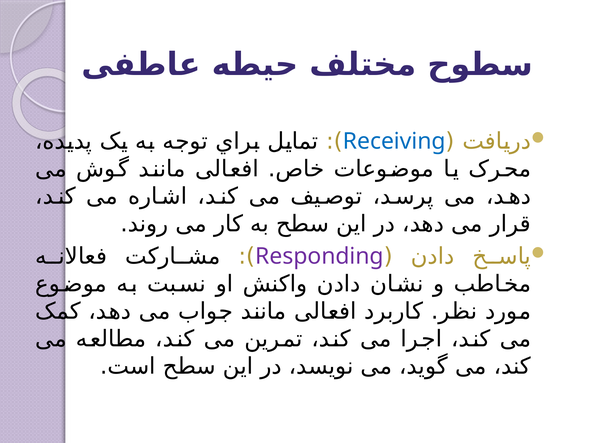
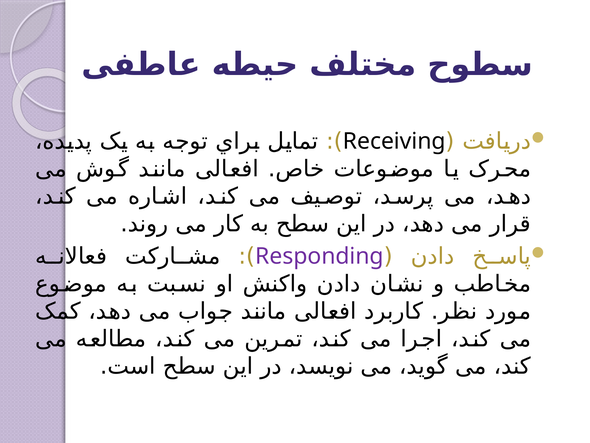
Receiving colour: blue -> black (394, 141)
